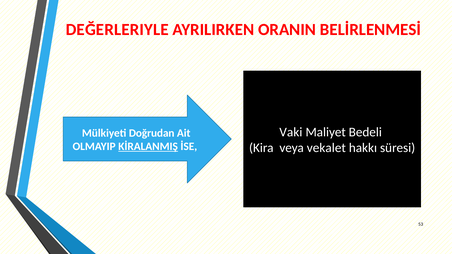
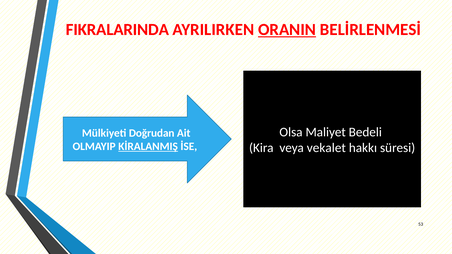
DEĞERLERIYLE: DEĞERLERIYLE -> FIKRALARINDA (117, 30)
ORANIN underline: none -> present (287, 30)
Vaki: Vaki -> Olsa (291, 132)
